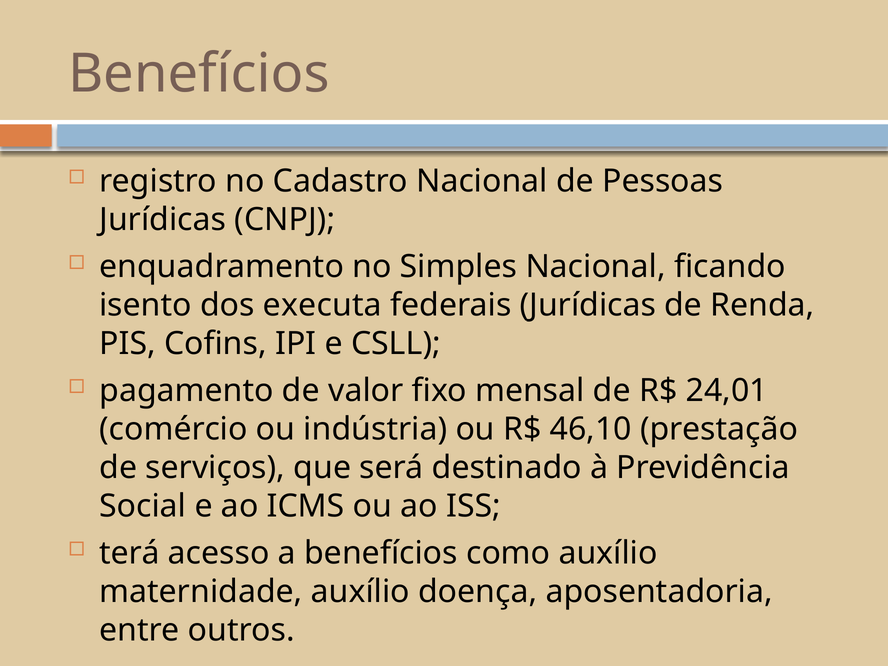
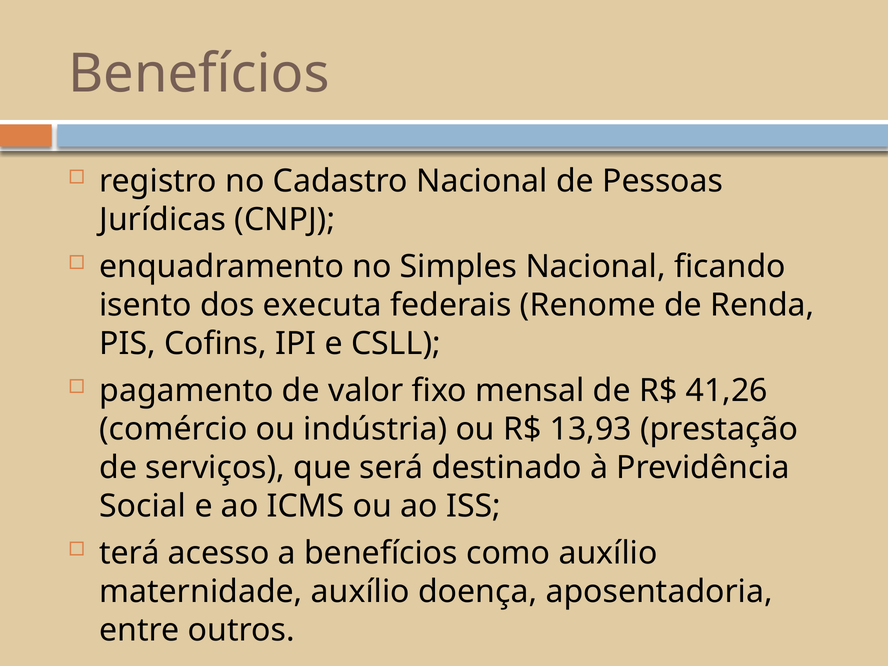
federais Jurídicas: Jurídicas -> Renome (588, 305)
24,01: 24,01 -> 41,26 (727, 391)
46,10: 46,10 -> 13,93 (591, 429)
